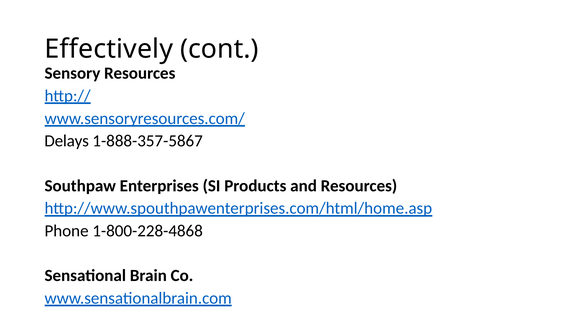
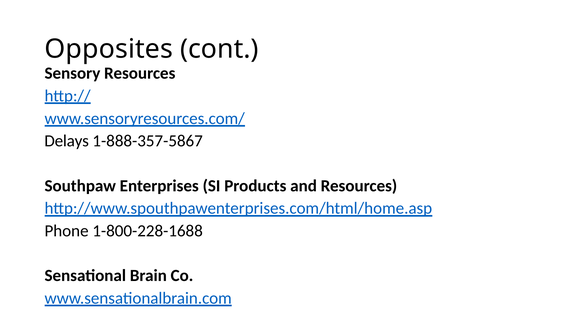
Effectively: Effectively -> Opposites (109, 49)
1-800-228-4868: 1-800-228-4868 -> 1-800-228-1688 (148, 231)
